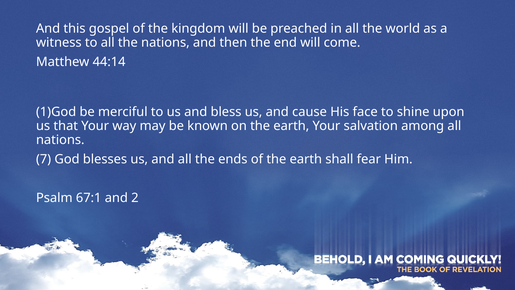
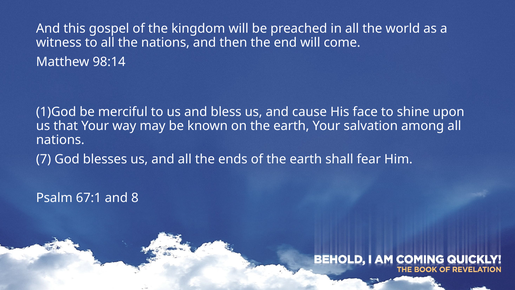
44:14: 44:14 -> 98:14 (109, 62)
2: 2 -> 8 (135, 198)
